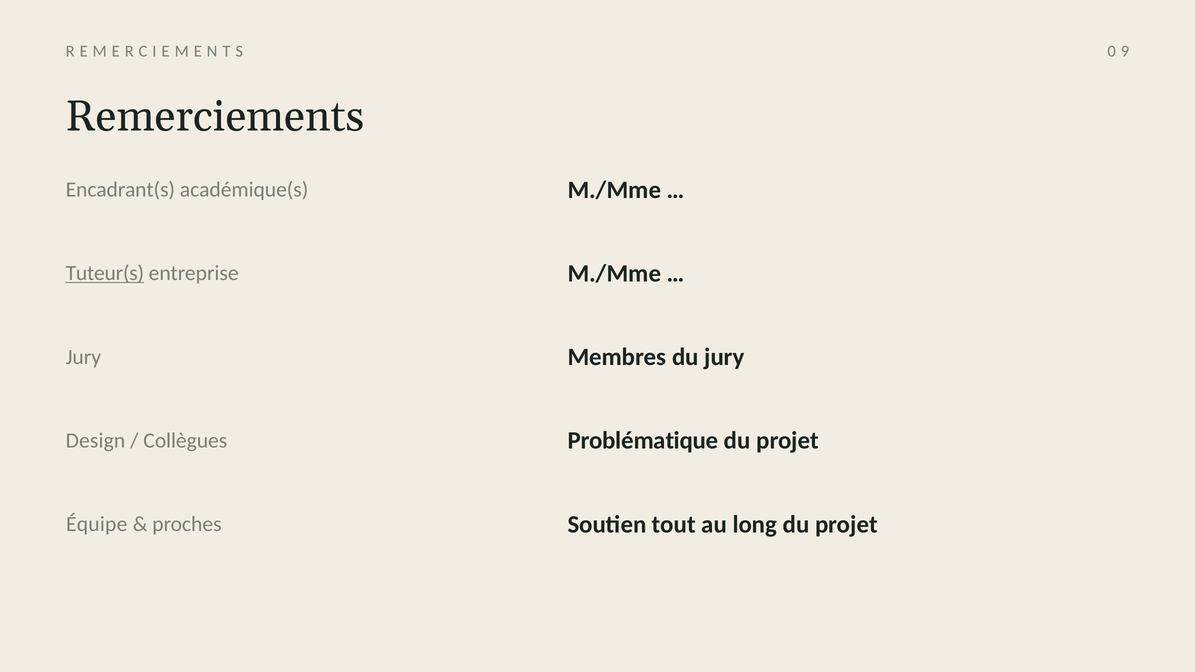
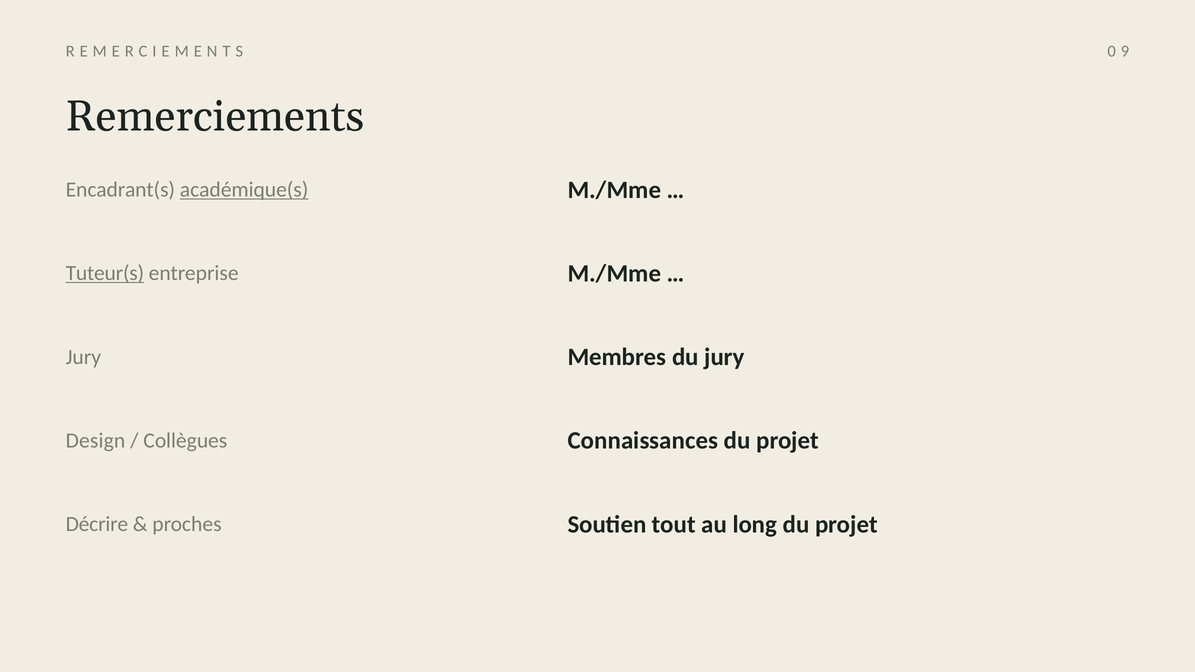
académique(s underline: none -> present (244, 190)
Problématique: Problématique -> Connaissances (643, 441)
Équipe: Équipe -> Décrire (97, 524)
